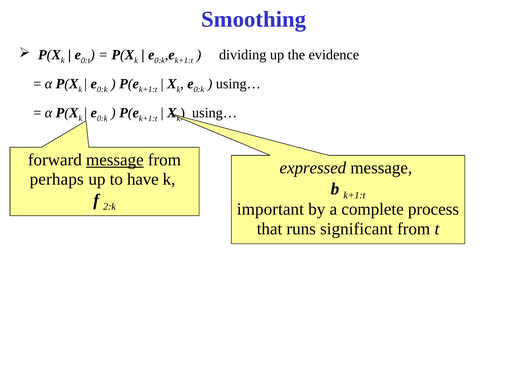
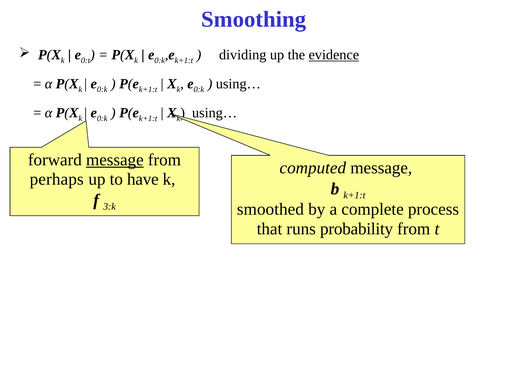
evidence underline: none -> present (334, 55)
expressed: expressed -> computed (313, 168)
2:k: 2:k -> 3:k (109, 207)
important: important -> smoothed (270, 209)
significant: significant -> probability (357, 229)
